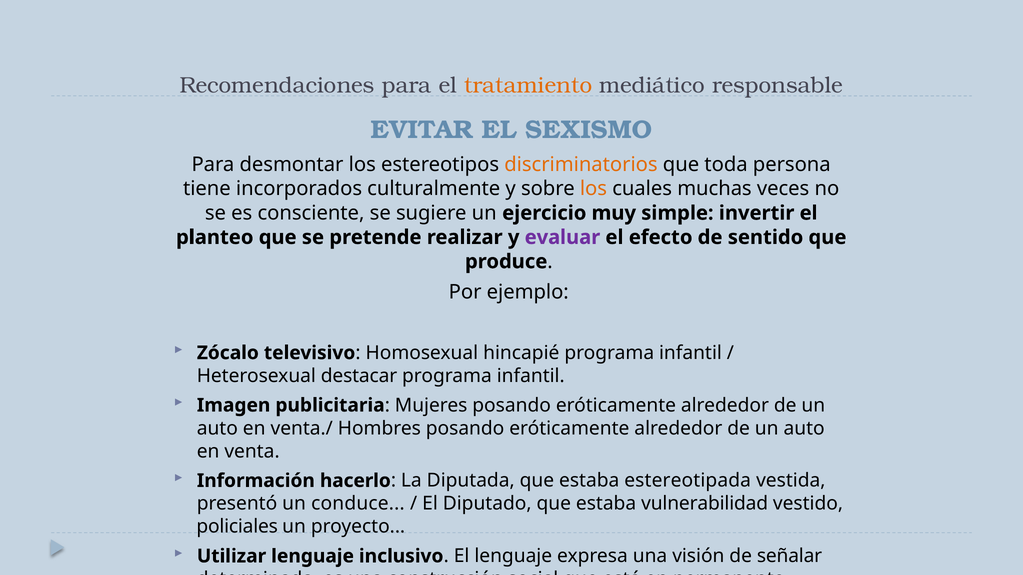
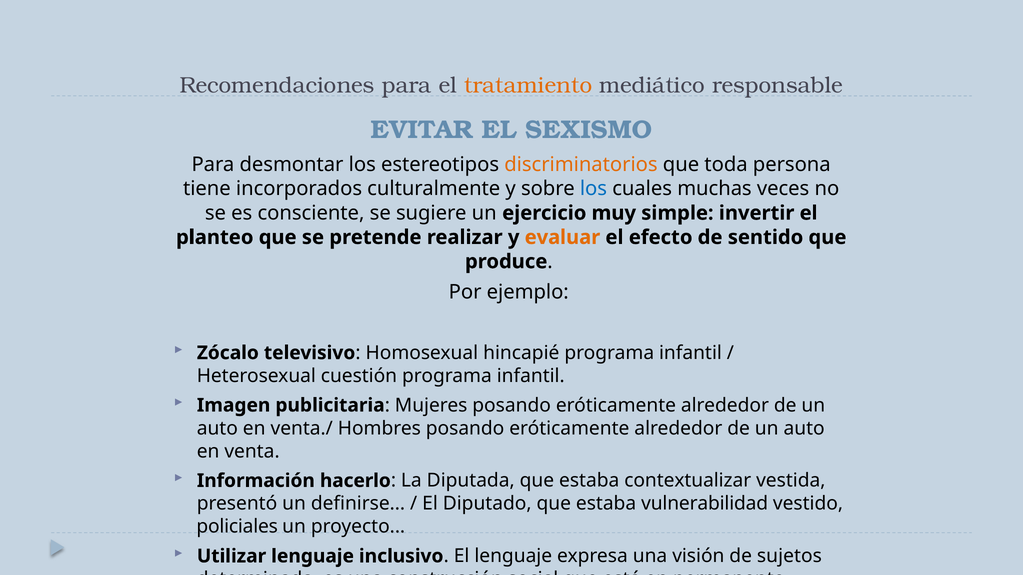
los colour: orange -> blue (593, 189)
evaluar colour: purple -> orange (562, 237)
destacar: destacar -> cuestión (359, 376)
estereotipada: estereotipada -> contextualizar (688, 481)
conduce: conduce -> definirse (358, 504)
señalar: señalar -> sujetos (789, 556)
